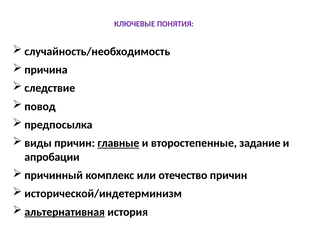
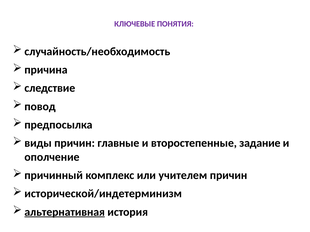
главные underline: present -> none (118, 143)
апробации: апробации -> ополчение (52, 157)
отечество: отечество -> учителем (183, 176)
